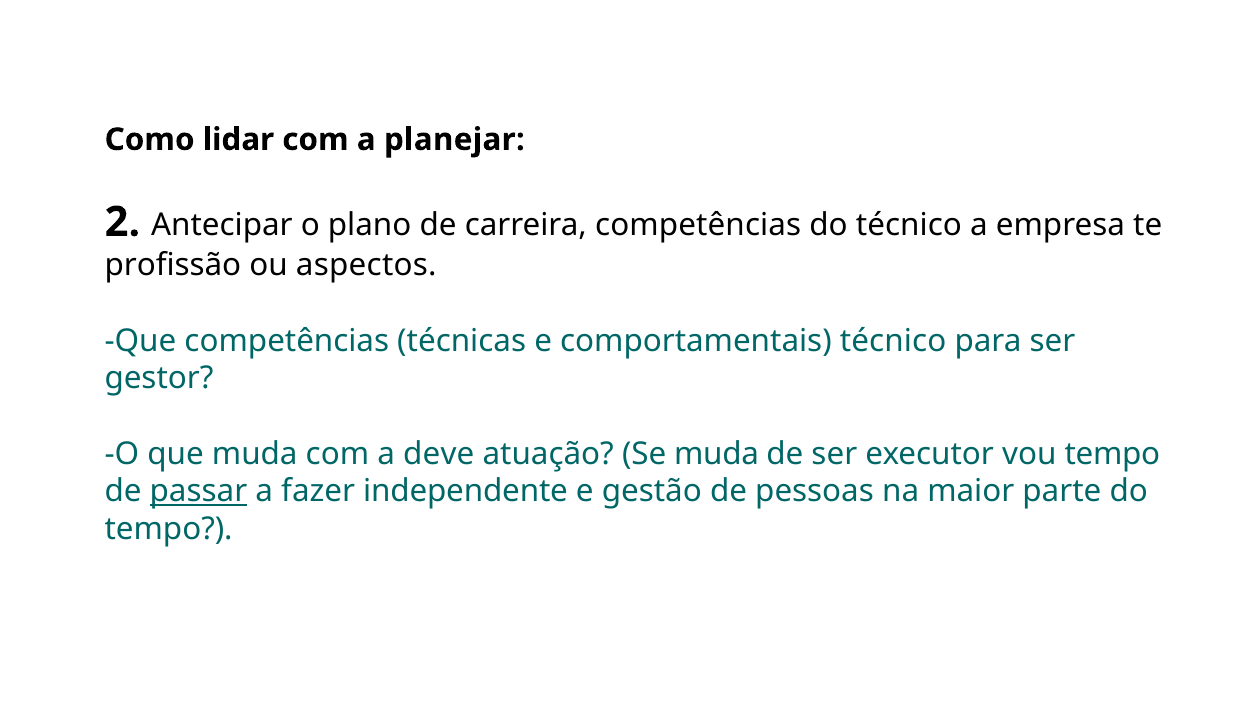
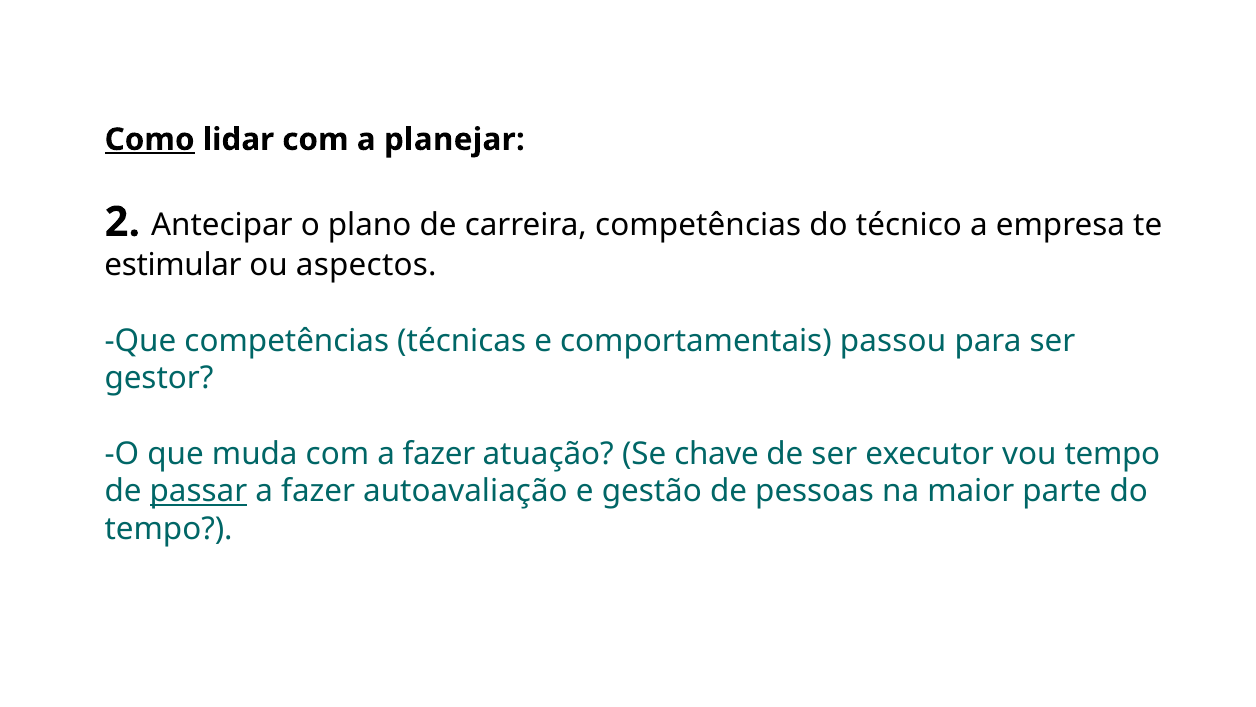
Como underline: none -> present (150, 139)
profissão: profissão -> estimular (173, 265)
comportamentais técnico: técnico -> passou (893, 340)
com a deve: deve -> fazer (439, 454)
Se muda: muda -> chave (717, 454)
independente: independente -> autoavaliação (465, 491)
